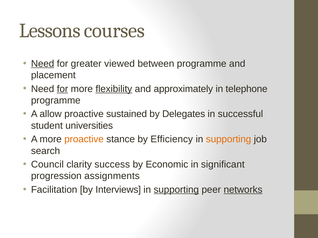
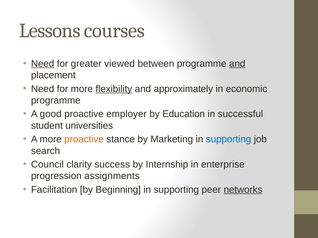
and underline: none -> present (237, 64)
for underline: present -> none (62, 89)
telephone: telephone -> economic (247, 89)
allow: allow -> good (51, 114)
sustained: sustained -> employer (127, 114)
Delegates: Delegates -> Education (184, 114)
Efficiency: Efficiency -> Marketing (172, 140)
supporting colour: orange -> blue (229, 140)
Economic: Economic -> Internship (167, 165)
significant: significant -> enterprise (223, 165)
Interviews: Interviews -> Beginning (118, 190)
supporting underline: present -> none (176, 190)
